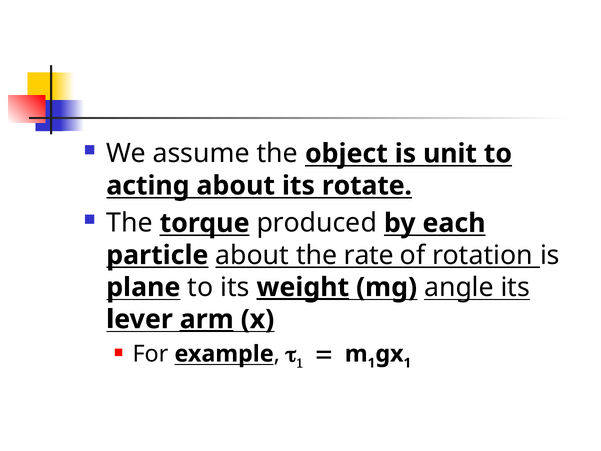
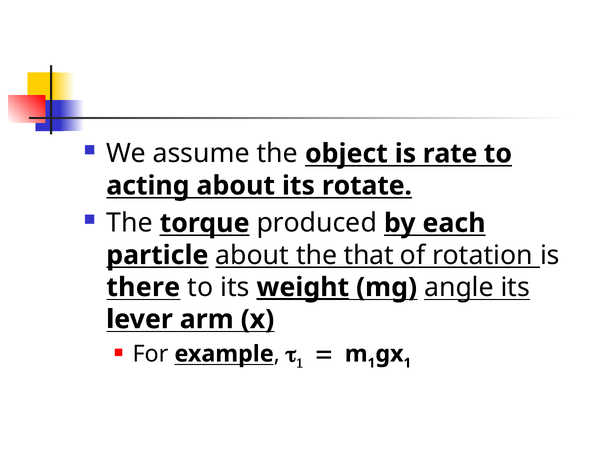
unit: unit -> rate (450, 154)
rate: rate -> that (369, 255)
plane: plane -> there (143, 287)
arm underline: present -> none (207, 319)
